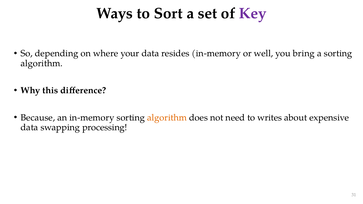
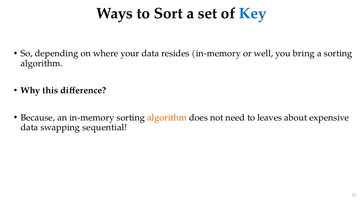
Key colour: purple -> blue (253, 13)
writes: writes -> leaves (270, 118)
processing: processing -> sequential (105, 127)
